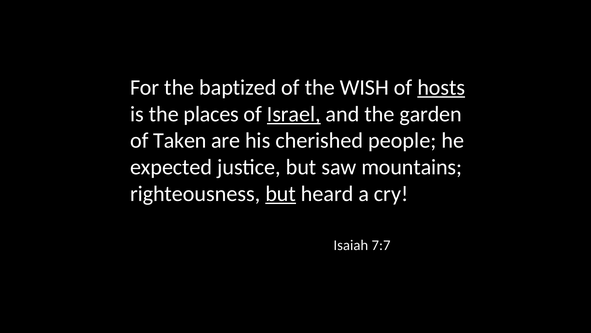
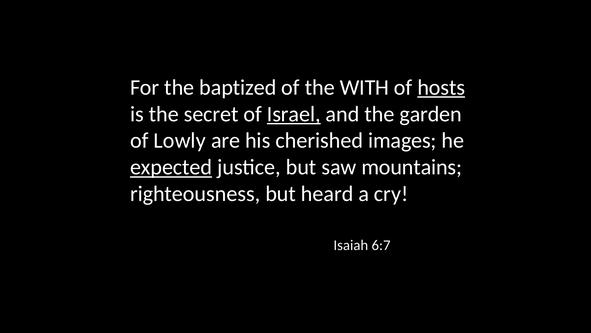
WISH: WISH -> WITH (364, 87)
places: places -> secret (211, 114)
Taken: Taken -> Lowly (180, 140)
people: people -> images (402, 140)
expected underline: none -> present (171, 167)
but underline: present -> none (281, 194)
7:7: 7:7 -> 6:7 (381, 245)
